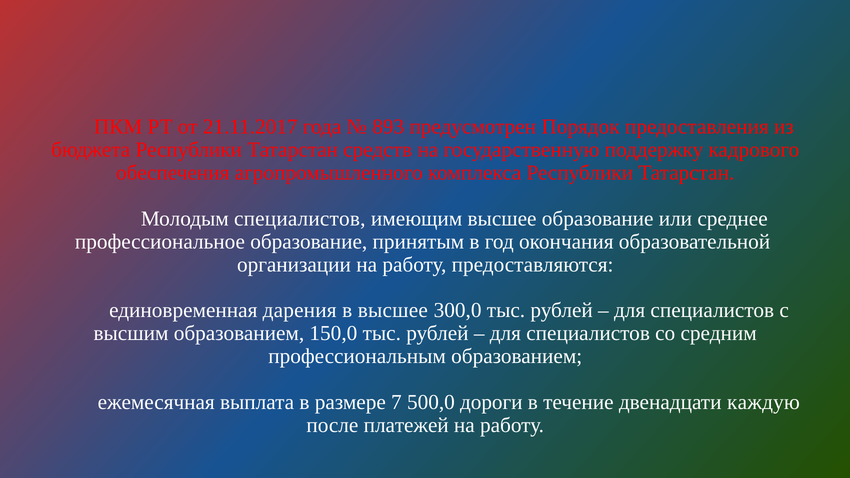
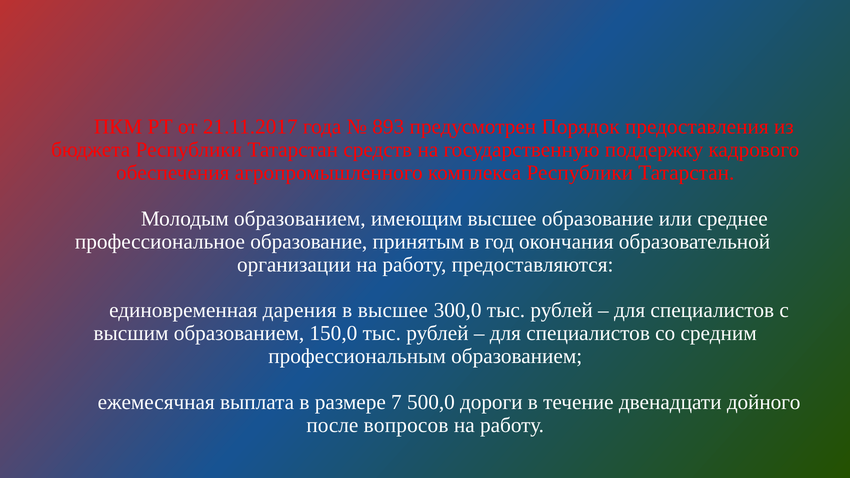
Молодым специалистов: специалистов -> образованием (300, 219)
каждую: каждую -> дойного (764, 402)
платежей: платежей -> вопросов (406, 425)
